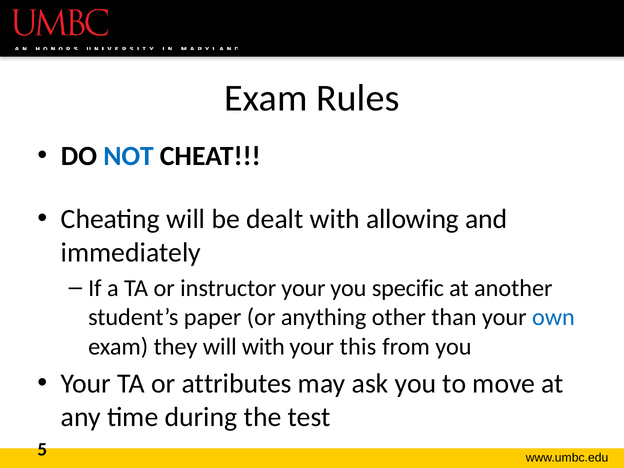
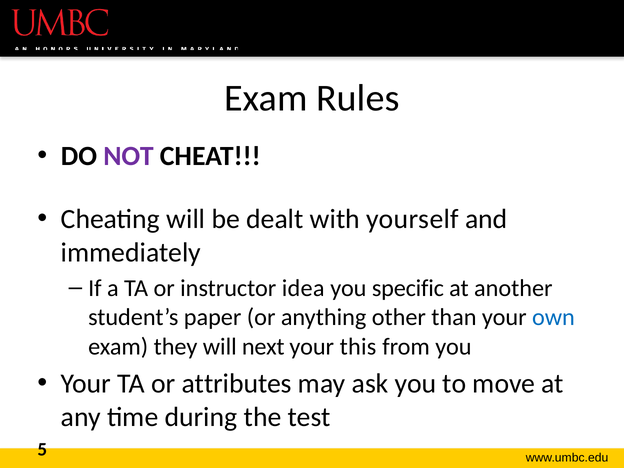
NOT colour: blue -> purple (129, 156)
allowing: allowing -> yourself (412, 219)
instructor your: your -> idea (303, 288)
will with: with -> next (263, 347)
